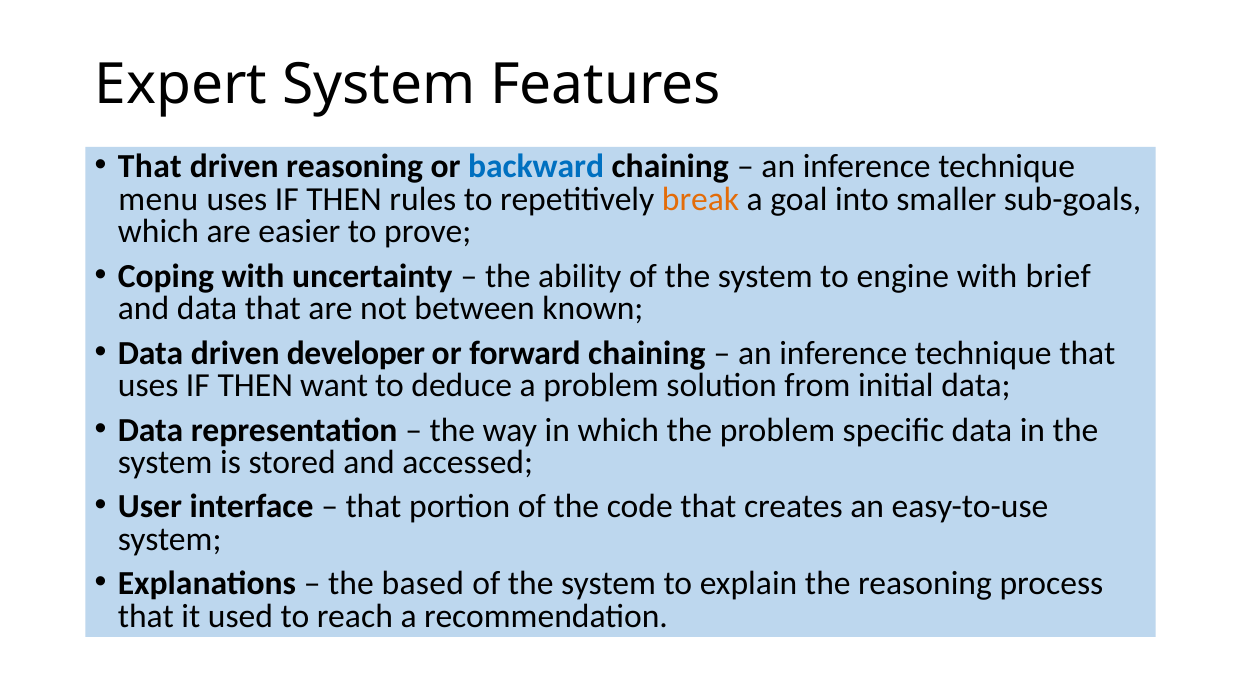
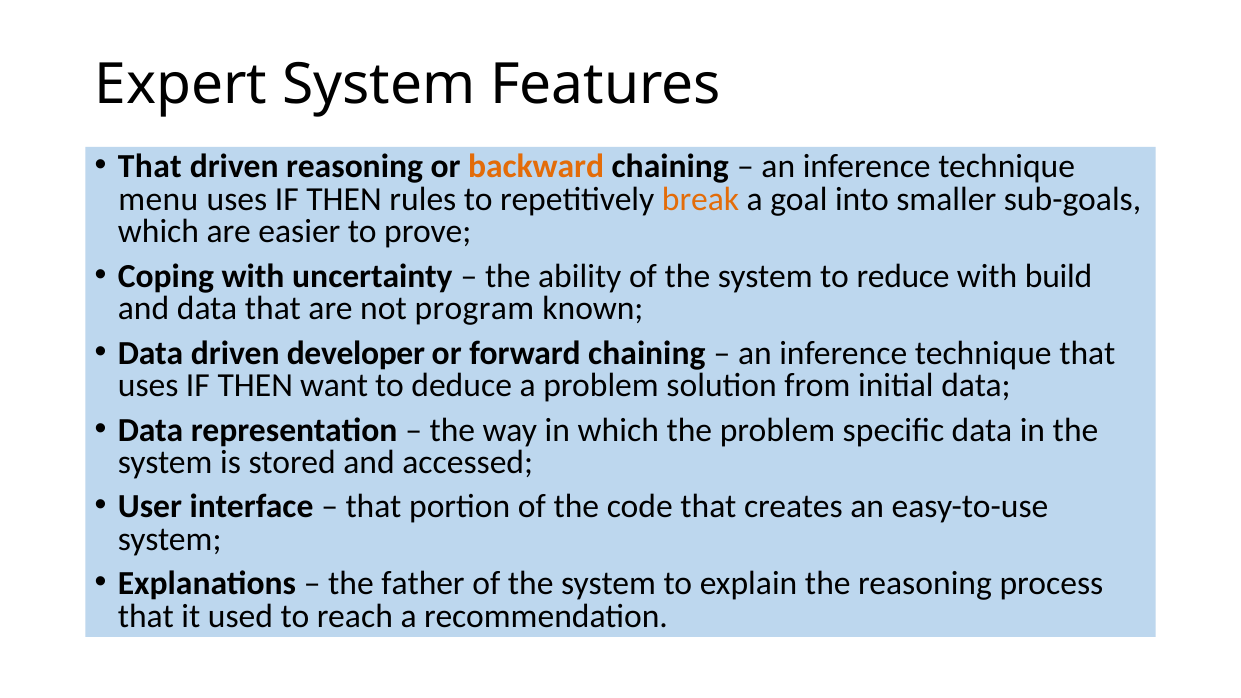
backward colour: blue -> orange (536, 167)
engine: engine -> reduce (903, 276)
brief: brief -> build (1059, 276)
between: between -> program (474, 309)
based: based -> father (423, 584)
